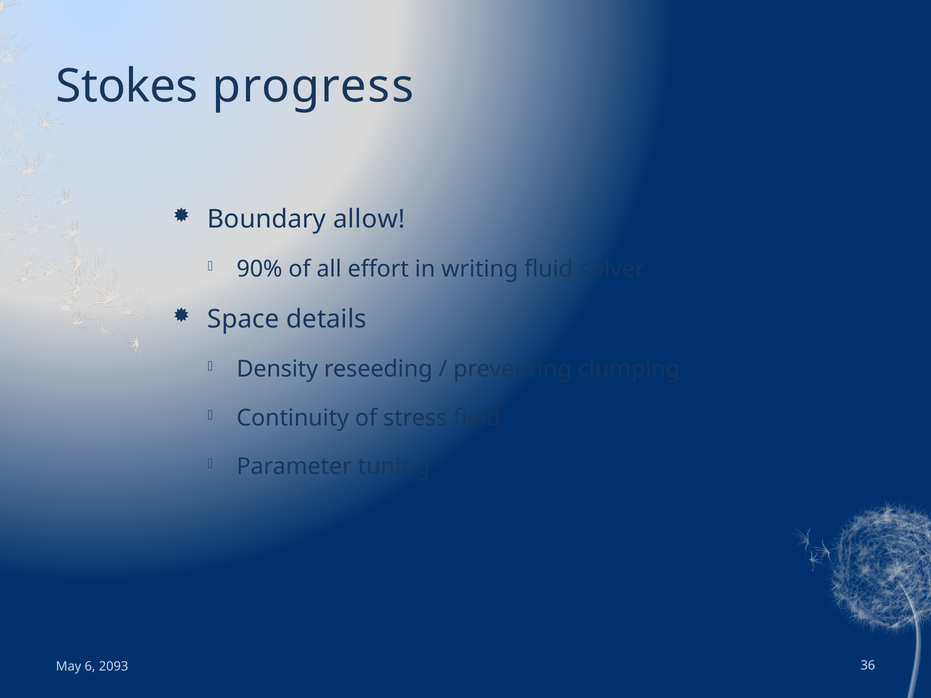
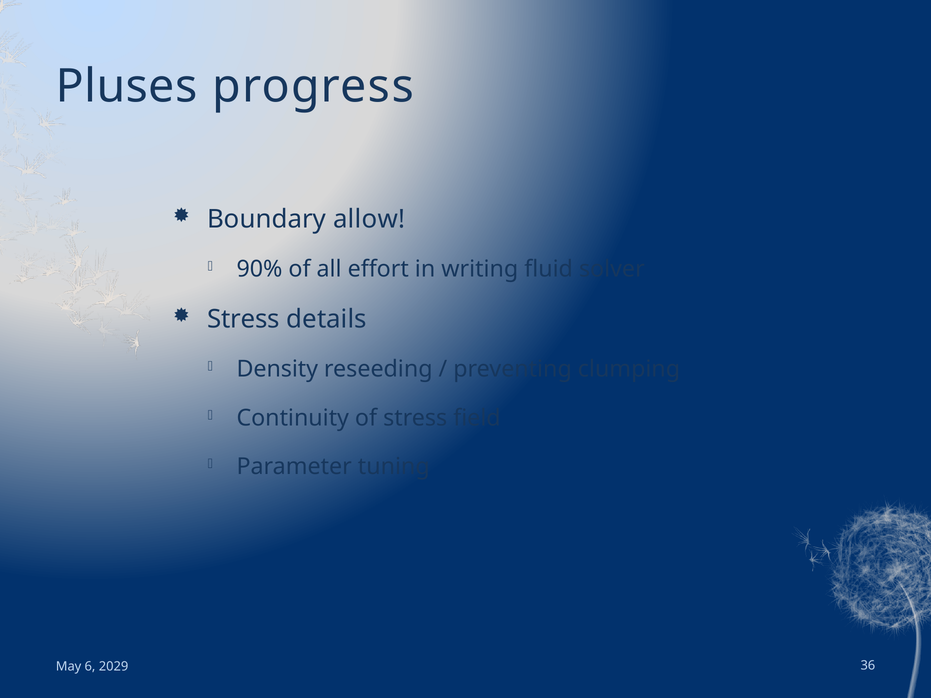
Stokes: Stokes -> Pluses (127, 86)
Space: Space -> Stress (244, 319)
2093: 2093 -> 2029 (114, 667)
